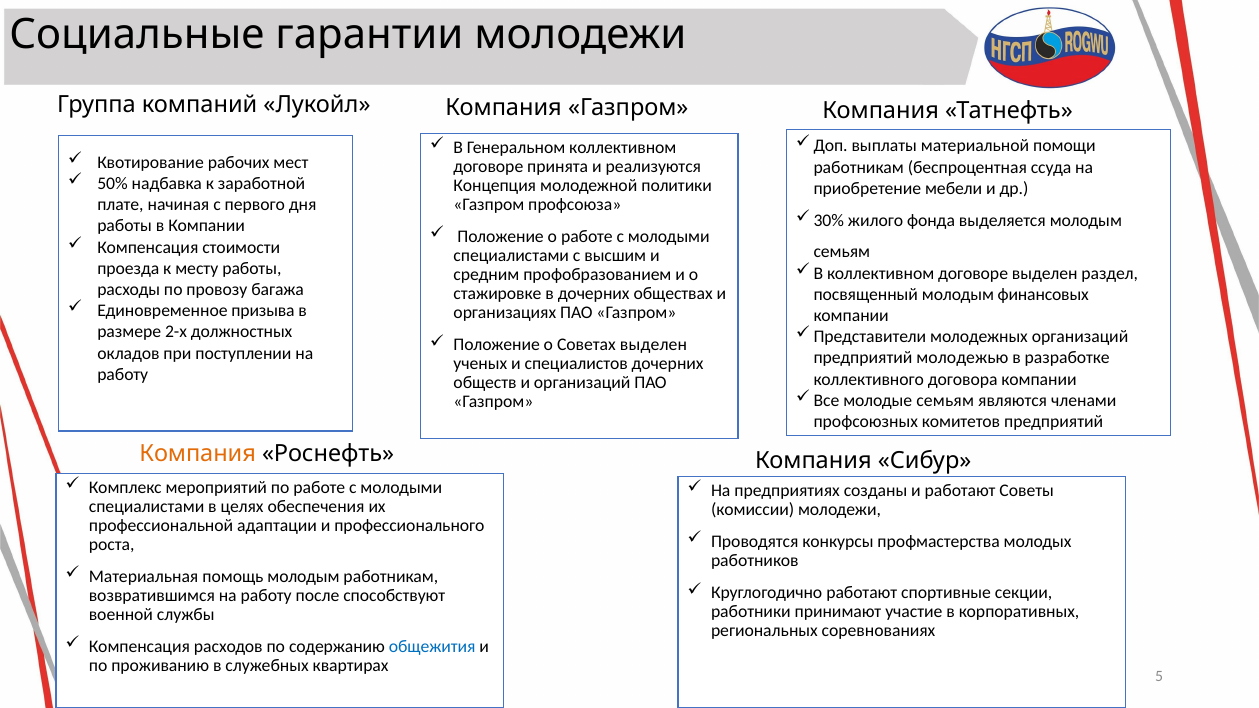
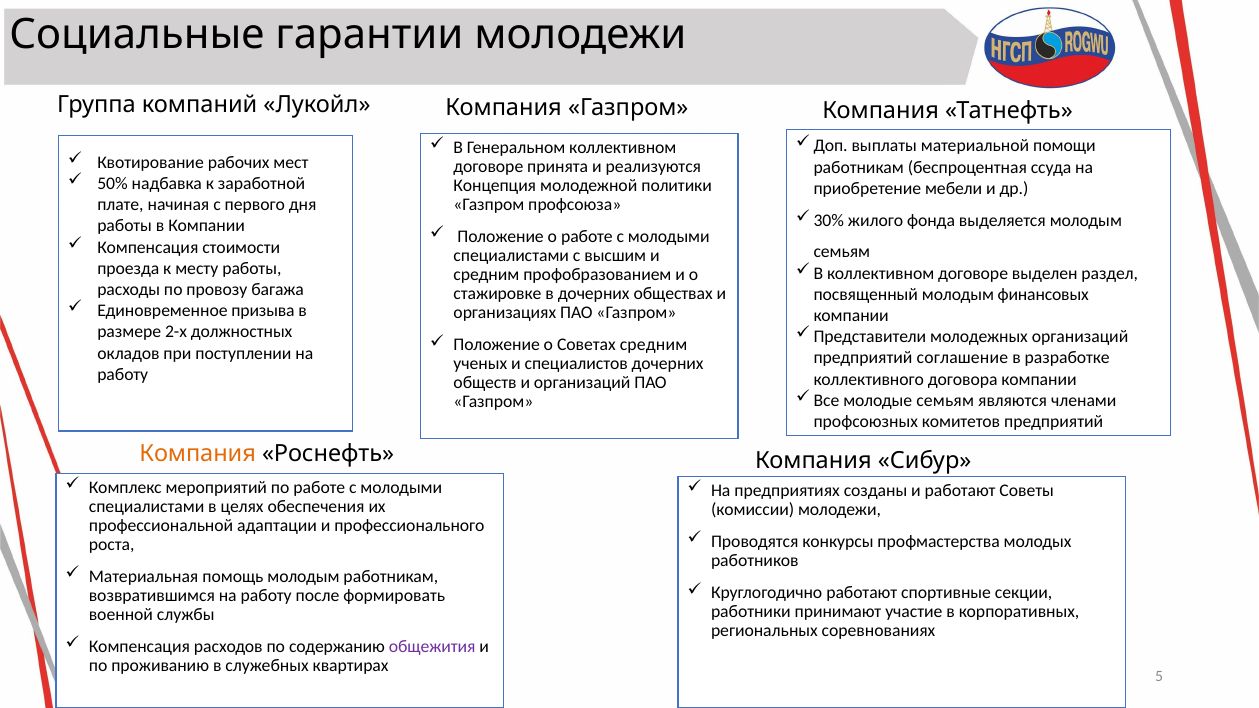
Советах выделен: выделен -> средним (654, 345)
молодежью: молодежью -> соглашение (962, 358)
способствуют: способствуют -> формировать (394, 596)
общежития colour: blue -> purple (432, 647)
